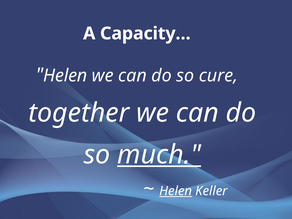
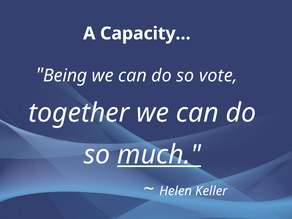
Helen: Helen -> Being (65, 76)
cure: cure -> vote (218, 76)
Helen underline: present -> none (176, 191)
